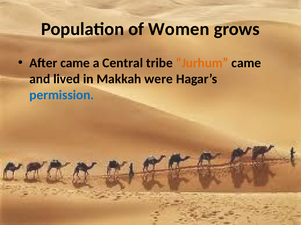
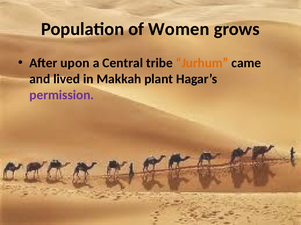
After came: came -> upon (75, 63)
were: were -> plant (159, 79)
permission colour: blue -> purple (62, 95)
